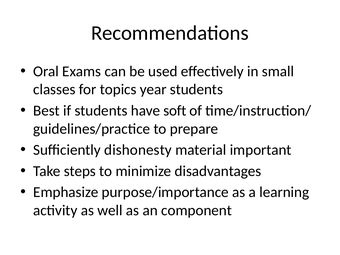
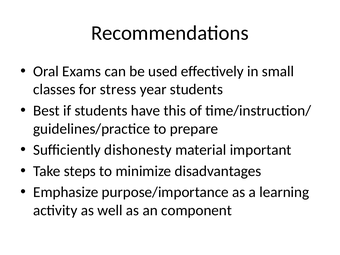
topics: topics -> stress (118, 89)
soft: soft -> this (175, 111)
